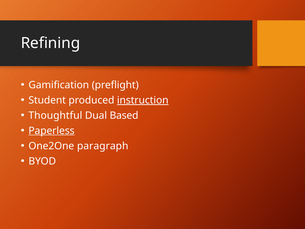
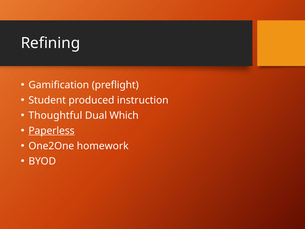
instruction underline: present -> none (143, 100)
Based: Based -> Which (124, 115)
paragraph: paragraph -> homework (103, 146)
